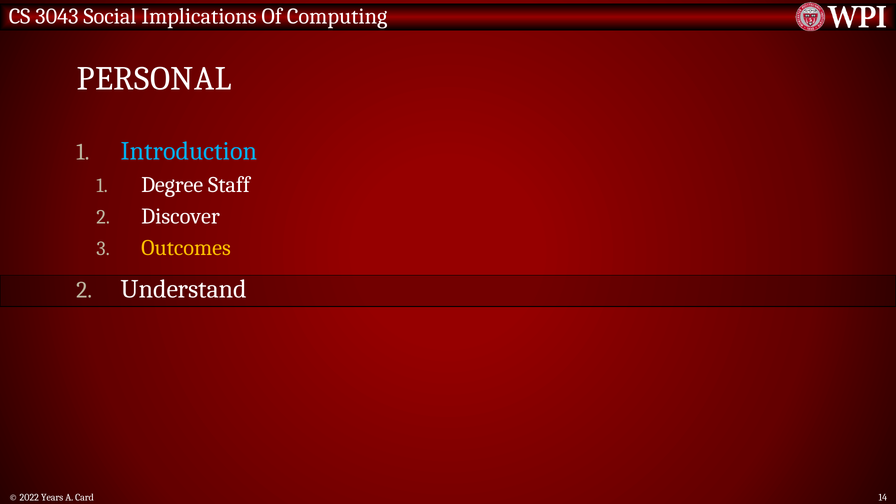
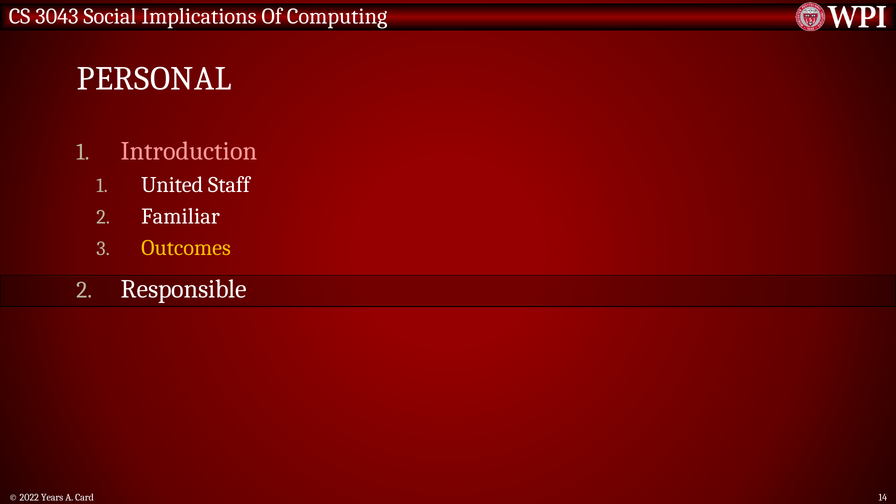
Introduction colour: light blue -> pink (189, 151)
Degree: Degree -> United (172, 185)
Discover: Discover -> Familiar (180, 216)
Understand: Understand -> Responsible (184, 289)
